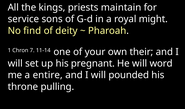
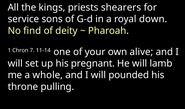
maintain: maintain -> shearers (121, 7)
might: might -> down (153, 19)
their: their -> alive (141, 52)
word: word -> lamb (161, 63)
entire: entire -> whole (48, 75)
